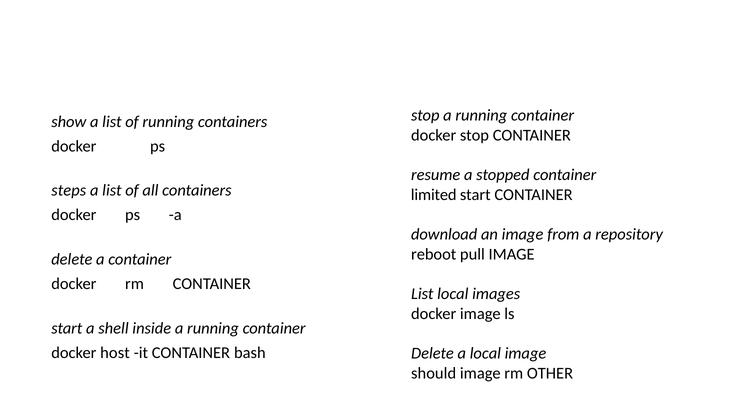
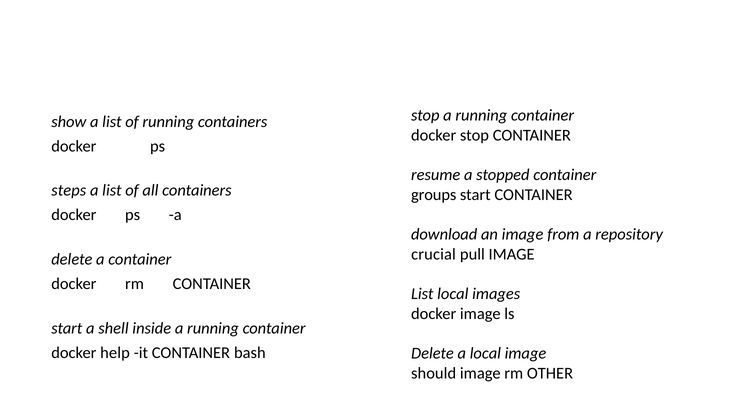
limited: limited -> groups (434, 194)
reboot: reboot -> crucial (434, 254)
host: host -> help (115, 352)
